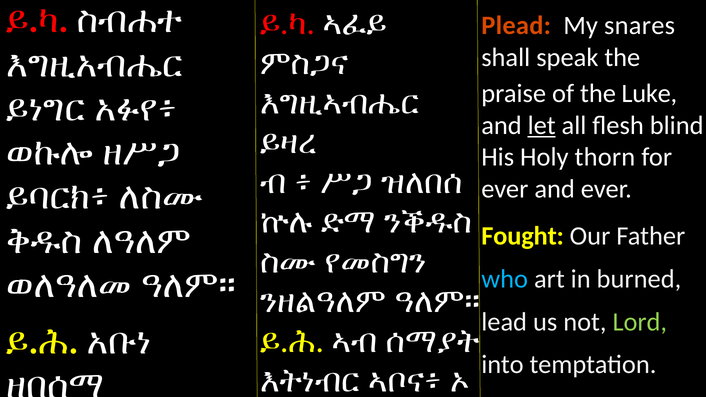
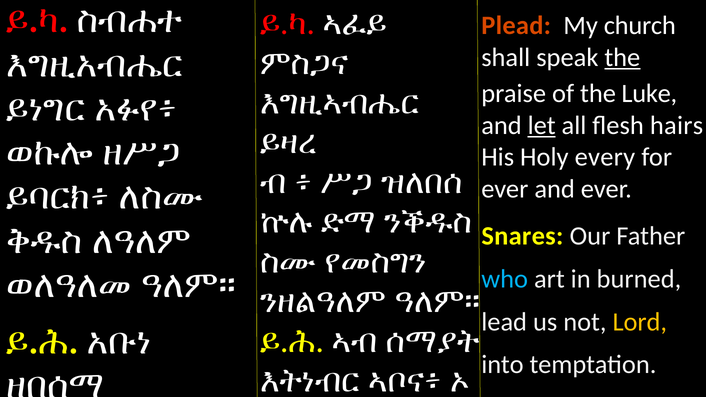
snares: snares -> church (640, 26)
the underline: none -> present (622, 57)
blind: blind -> hairs (677, 125)
thorn: thorn -> every (605, 157)
Fought: Fought -> Snares (522, 236)
Lord colour: light green -> yellow (640, 322)
